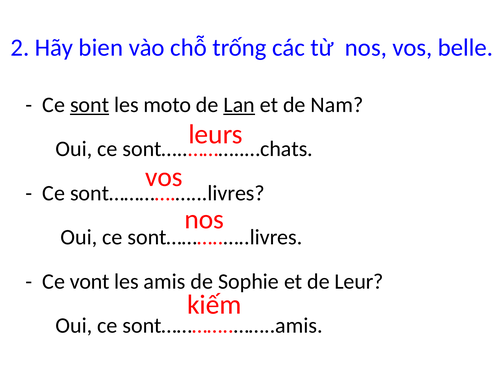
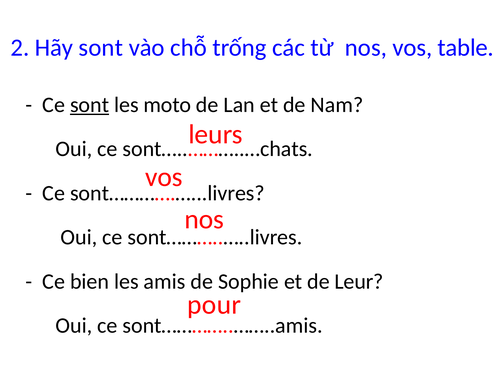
Hãy bien: bien -> sont (101, 48)
belle: belle -> table (466, 48)
Lan underline: present -> none (239, 105)
vont: vont -> bien (90, 281)
kiếm: kiếm -> pour (214, 305)
